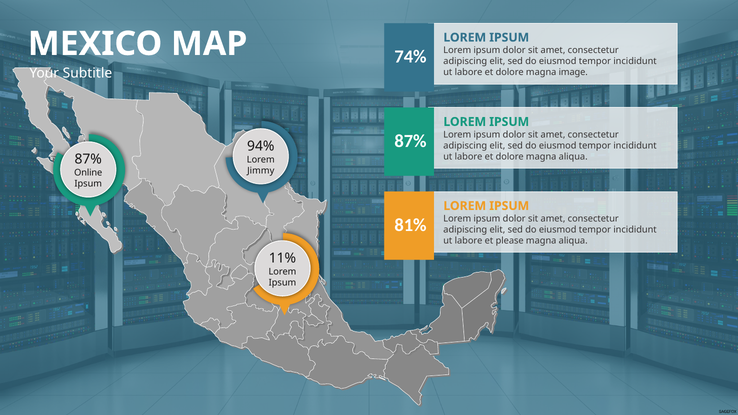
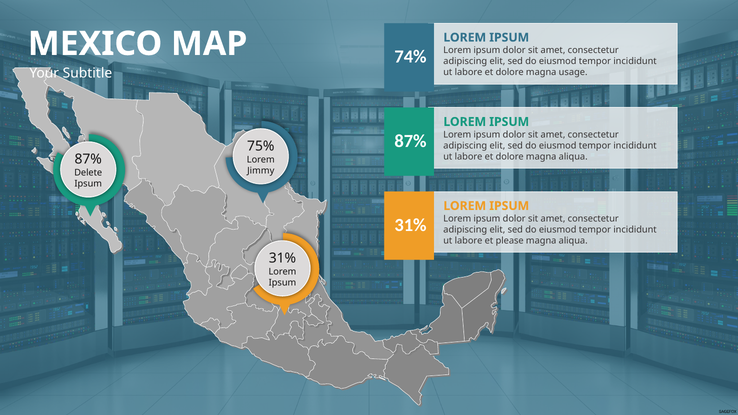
image: image -> usage (573, 72)
94%: 94% -> 75% (261, 146)
Online: Online -> Delete (88, 173)
81%: 81% -> 31% (411, 225)
11%: 11% -> 31% (282, 258)
